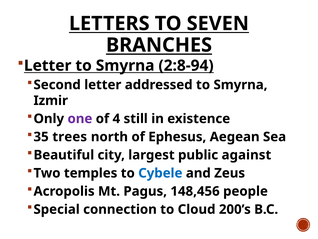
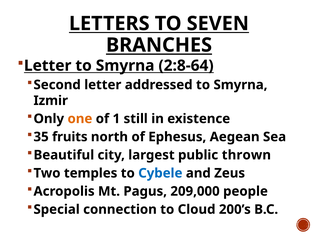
2:8-94: 2:8-94 -> 2:8-64 (186, 65)
one colour: purple -> orange (80, 118)
4: 4 -> 1 (116, 118)
trees: trees -> fruits (70, 137)
against: against -> thrown (246, 155)
148,456: 148,456 -> 209,000 (195, 191)
